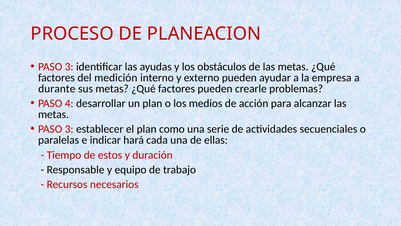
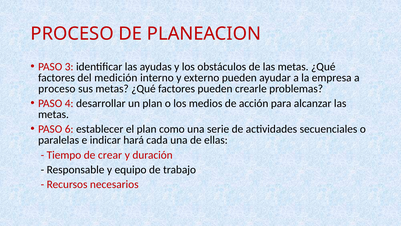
durante: durante -> proceso (57, 89)
3: 3 -> 6 (69, 129)
estos: estos -> crear (110, 155)
